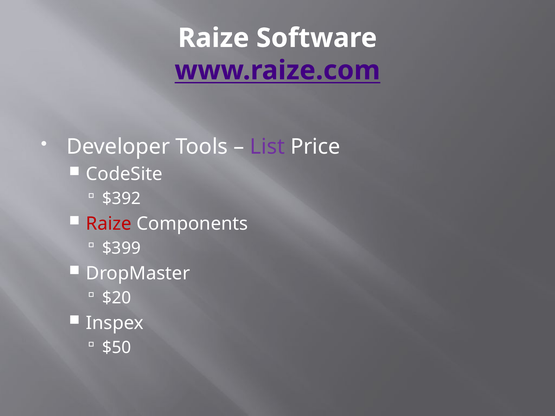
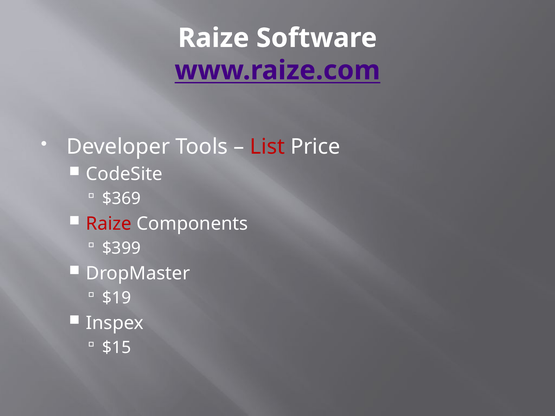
List colour: purple -> red (267, 147)
$392: $392 -> $369 (121, 199)
$20: $20 -> $19 (117, 298)
$50: $50 -> $15 (117, 348)
